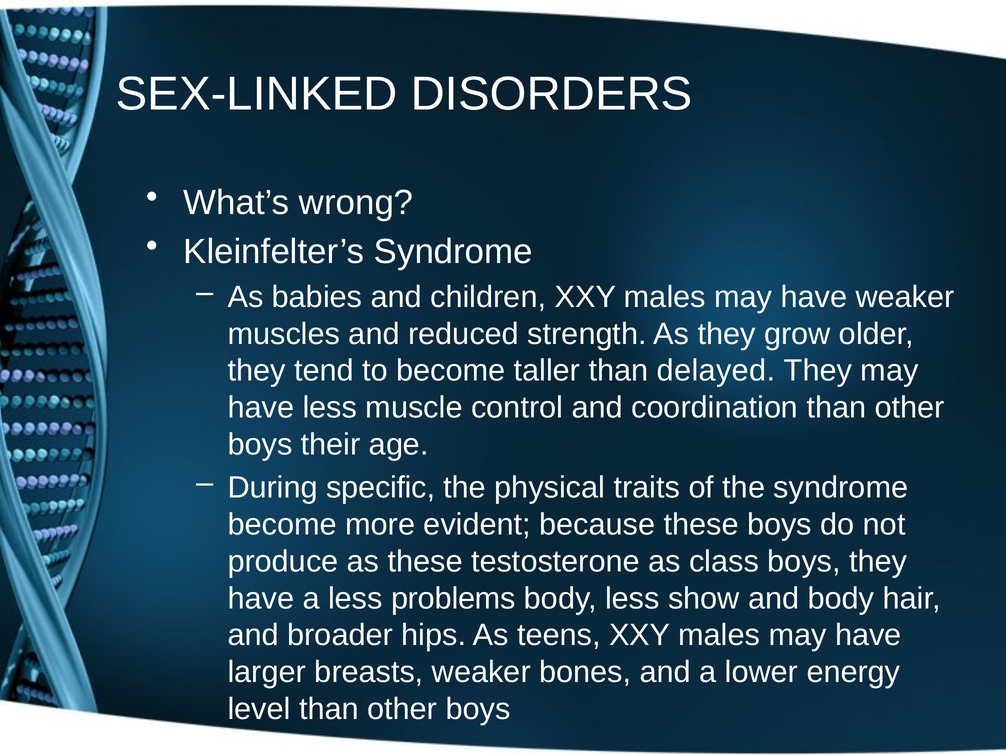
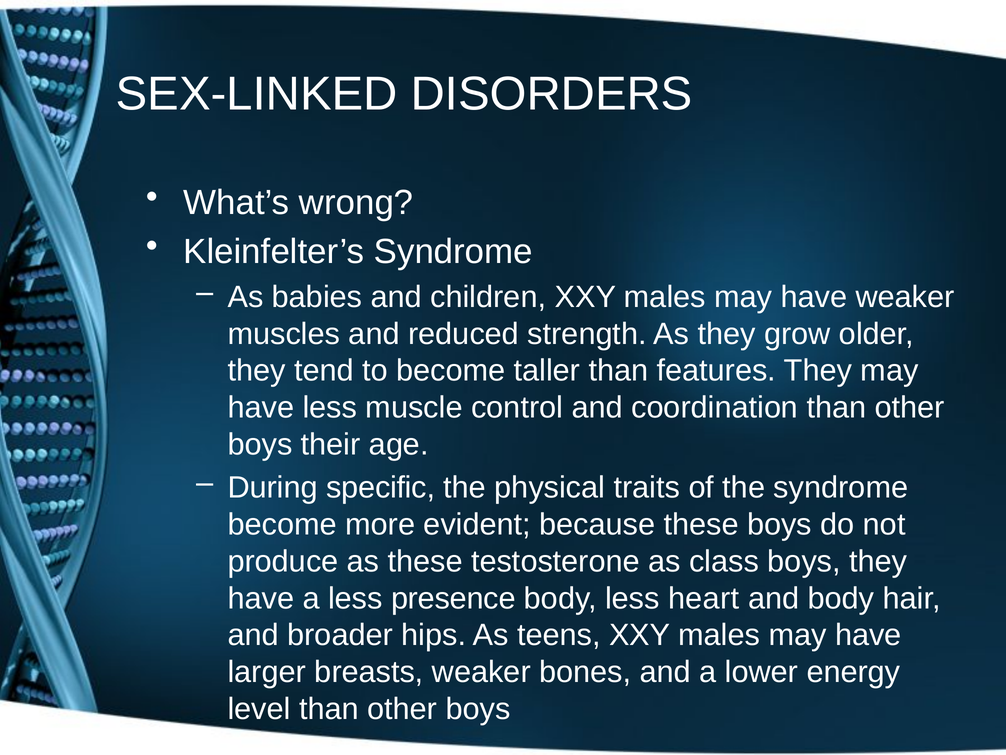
delayed: delayed -> features (716, 371)
problems: problems -> presence (453, 598)
show: show -> heart (704, 598)
